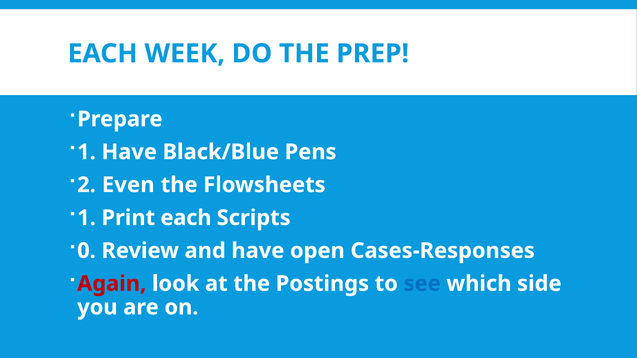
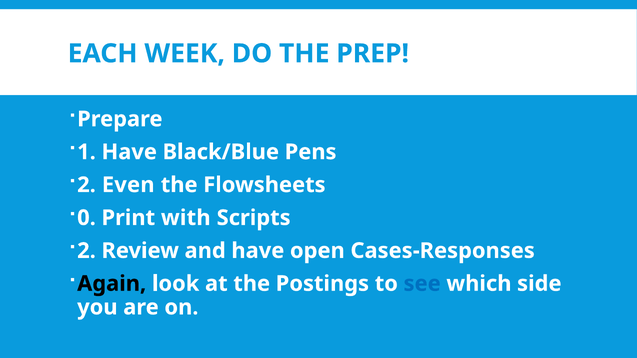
1: 1 -> 0 (87, 218)
Print each: each -> with (186, 218)
0: 0 -> 2 (87, 251)
Again colour: red -> black (112, 284)
